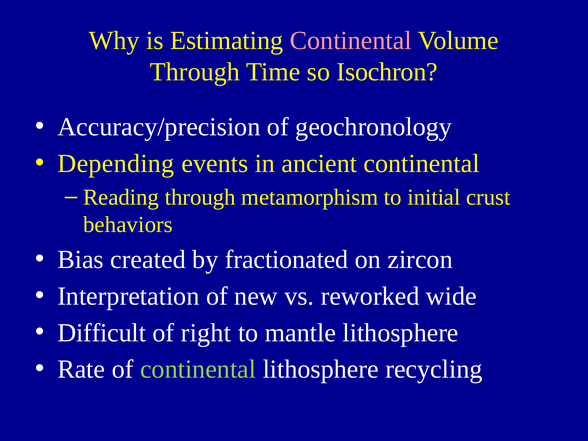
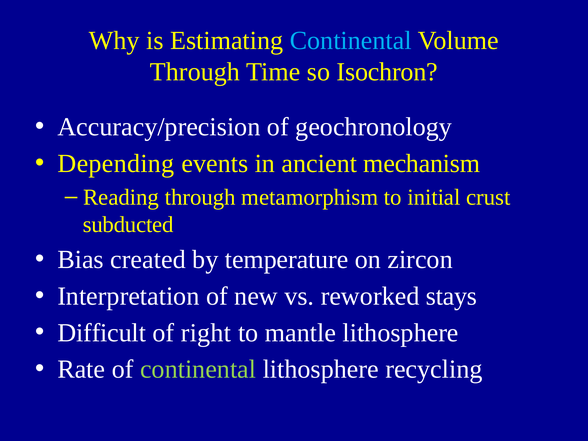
Continental colour: pink -> light blue (351, 41)
ancient continental: continental -> mechanism (422, 163)
behaviors: behaviors -> subducted (128, 225)
fractionated: fractionated -> temperature (287, 259)
wide: wide -> stays (452, 296)
